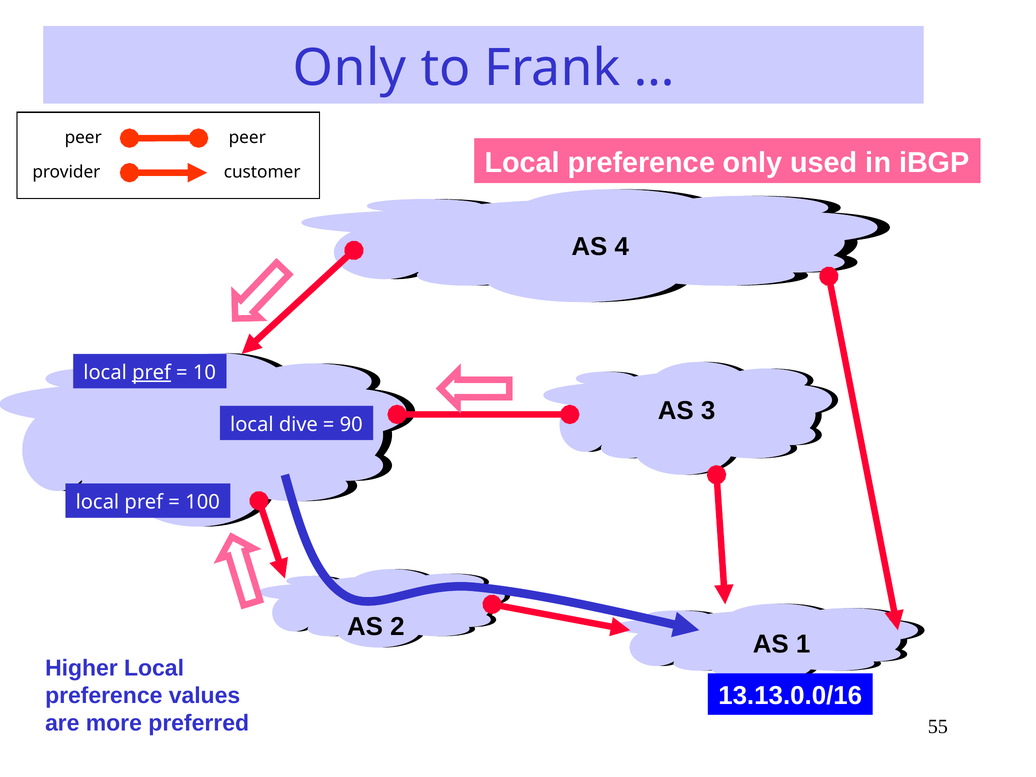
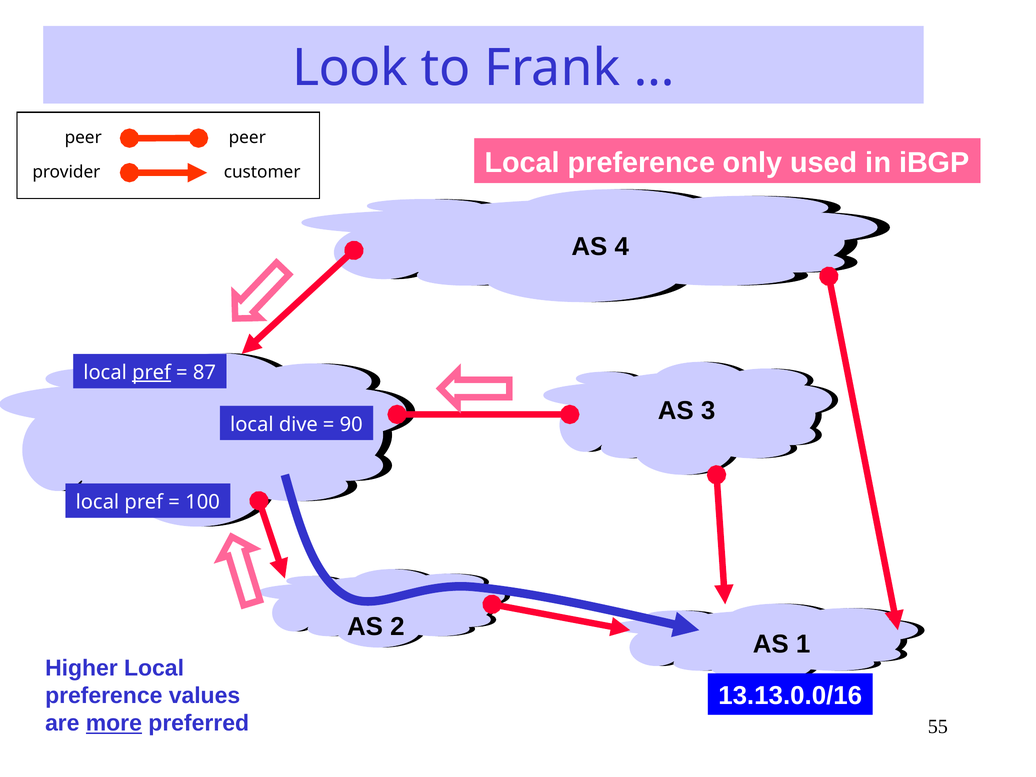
Only: Only -> Look (350, 68)
10: 10 -> 87 (204, 373)
more underline: none -> present (114, 723)
